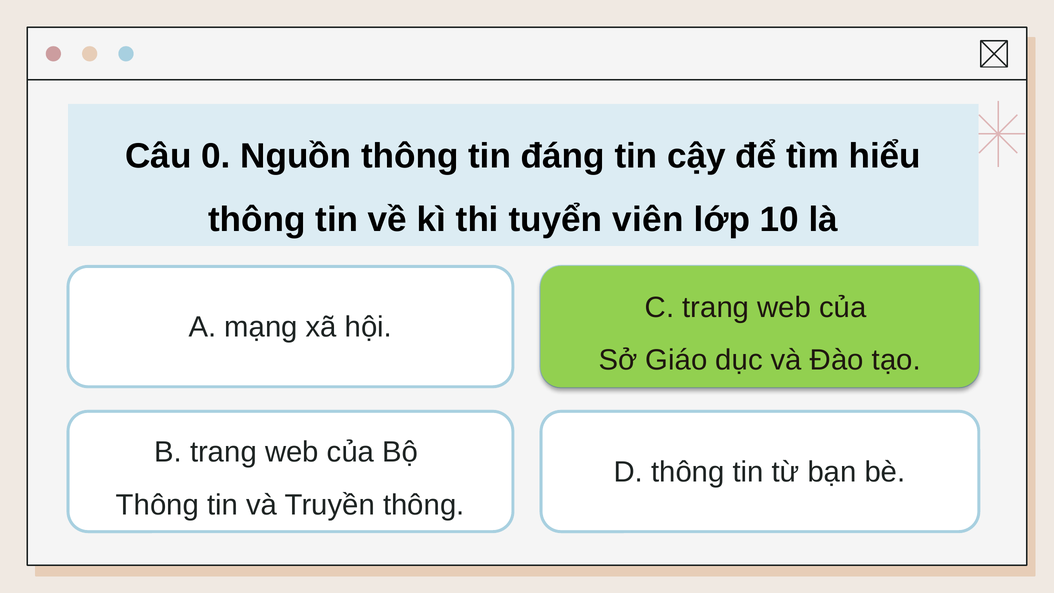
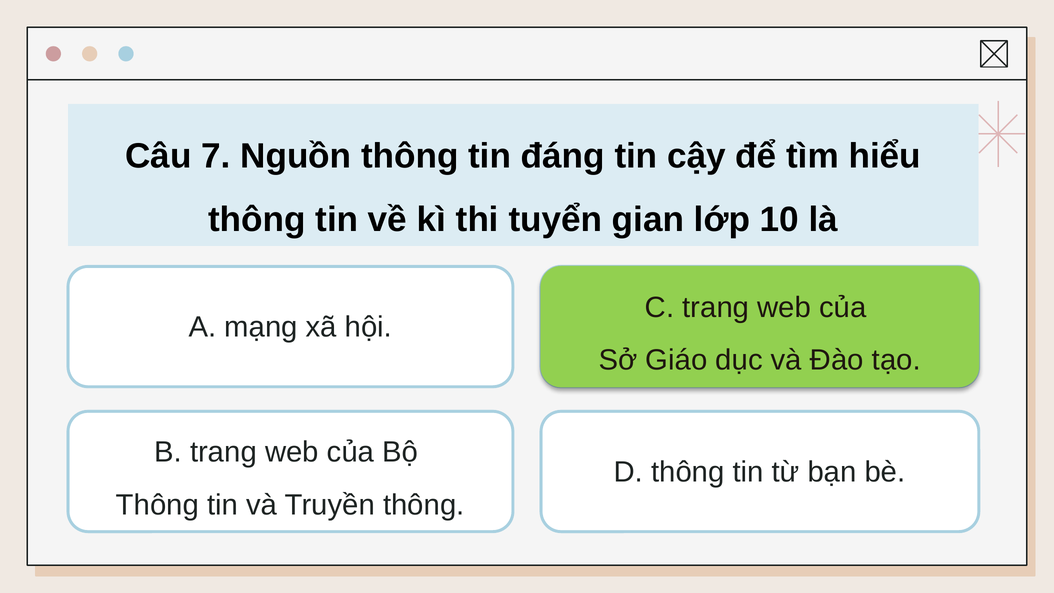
0: 0 -> 7 (216, 156)
viên: viên -> gian (648, 220)
